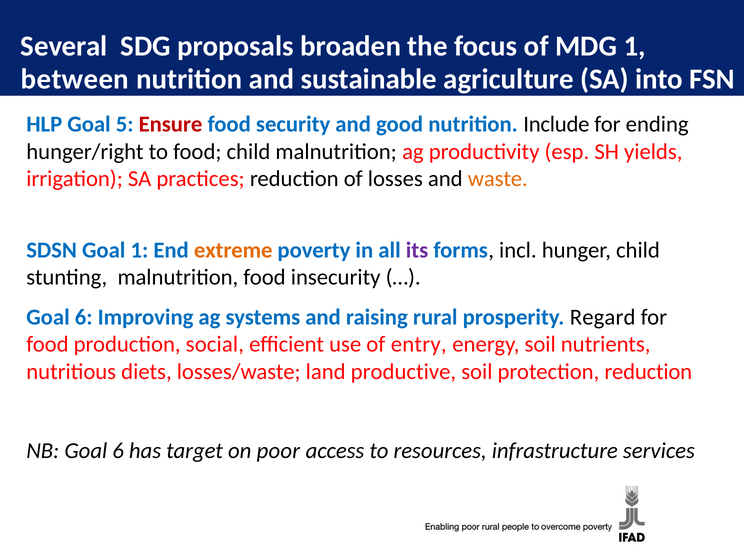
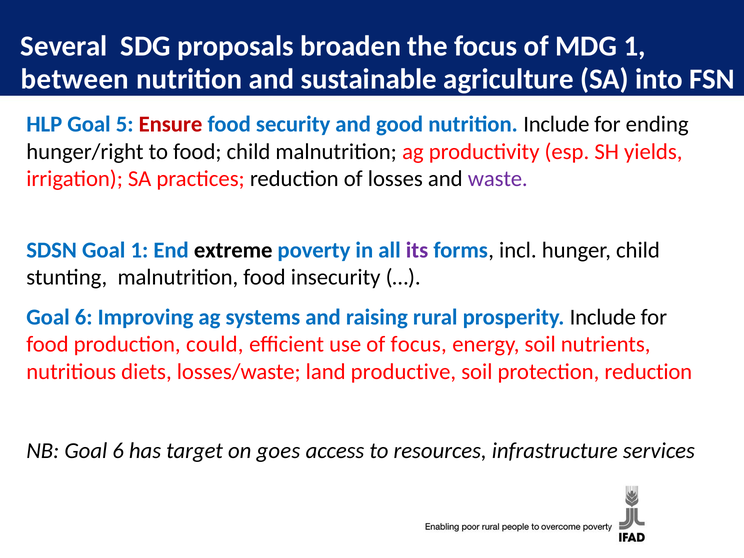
waste colour: orange -> purple (498, 179)
extreme colour: orange -> black (233, 250)
prosperity Regard: Regard -> Include (603, 317)
social: social -> could (215, 344)
of entry: entry -> focus (419, 344)
poor: poor -> goes (278, 451)
